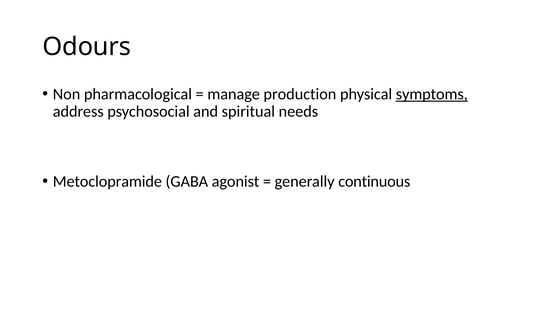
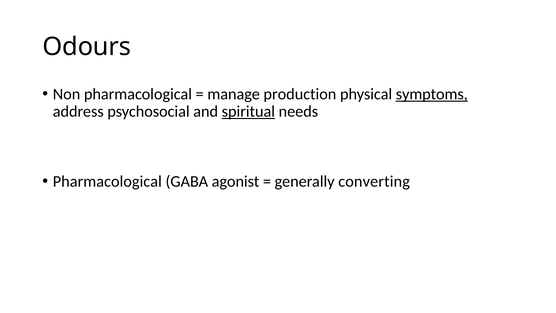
spiritual underline: none -> present (248, 112)
Metoclopramide: Metoclopramide -> Pharmacological (107, 181)
continuous: continuous -> converting (374, 181)
